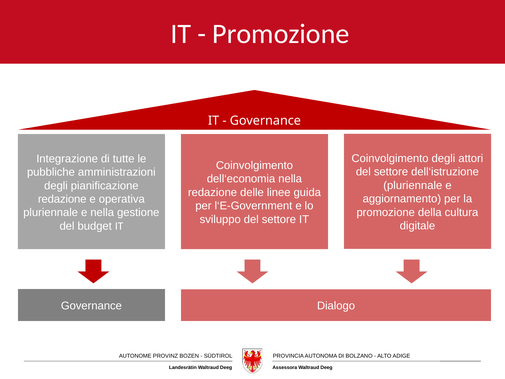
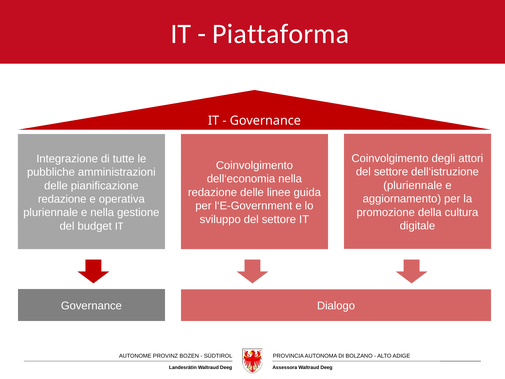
Promozione: Promozione -> Piattaforma (281, 34)
degli: degli -> delle (56, 186)
